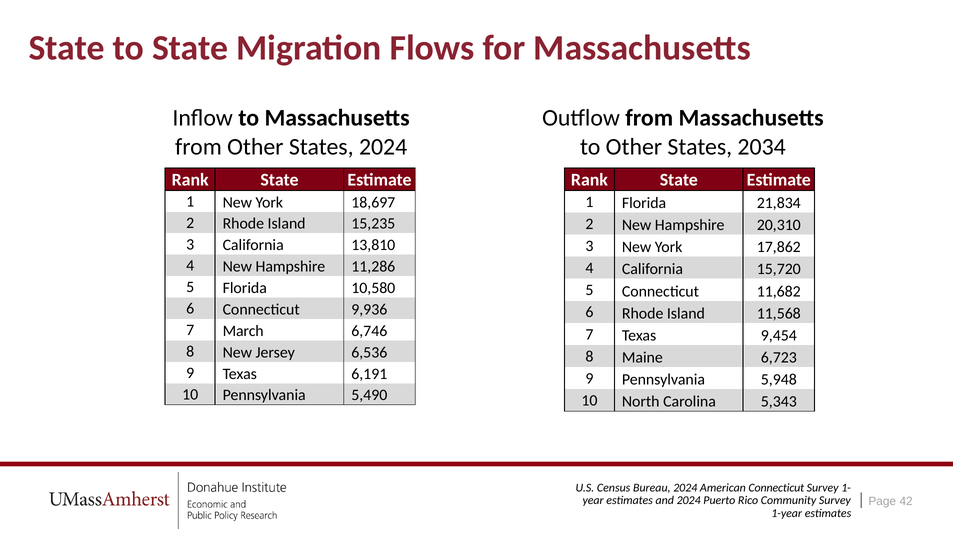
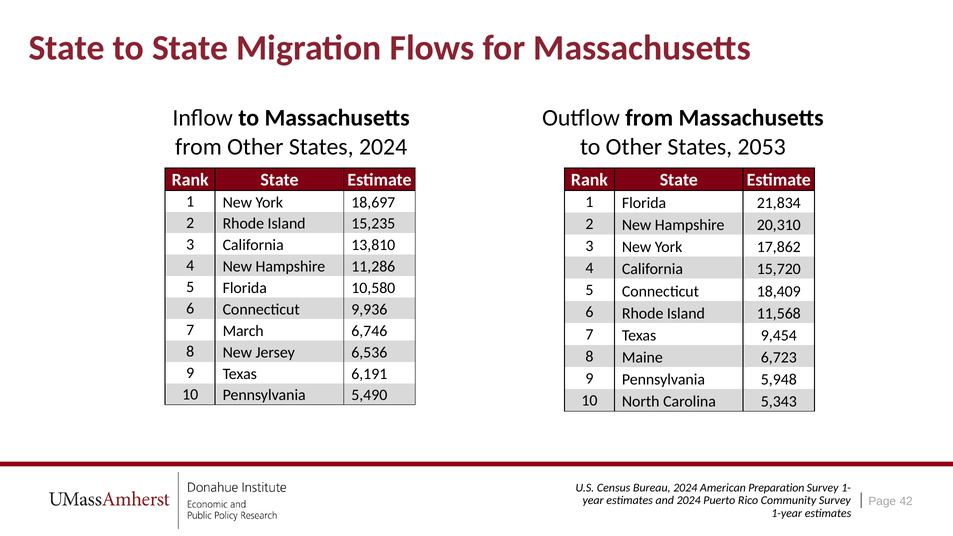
2034: 2034 -> 2053 (762, 147)
11,682: 11,682 -> 18,409 (779, 291)
American Connecticut: Connecticut -> Preparation (776, 488)
